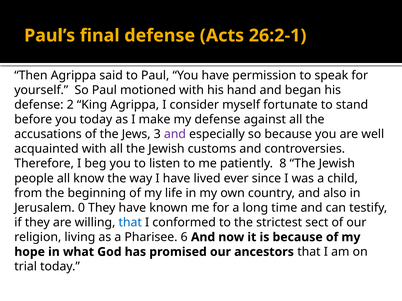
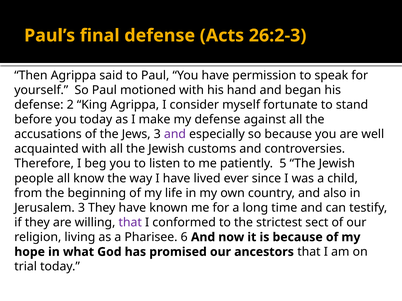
26:2-1: 26:2-1 -> 26:2-3 (278, 36)
8: 8 -> 5 (283, 164)
Jerusalem 0: 0 -> 3 (81, 208)
that colour: blue -> purple (130, 223)
